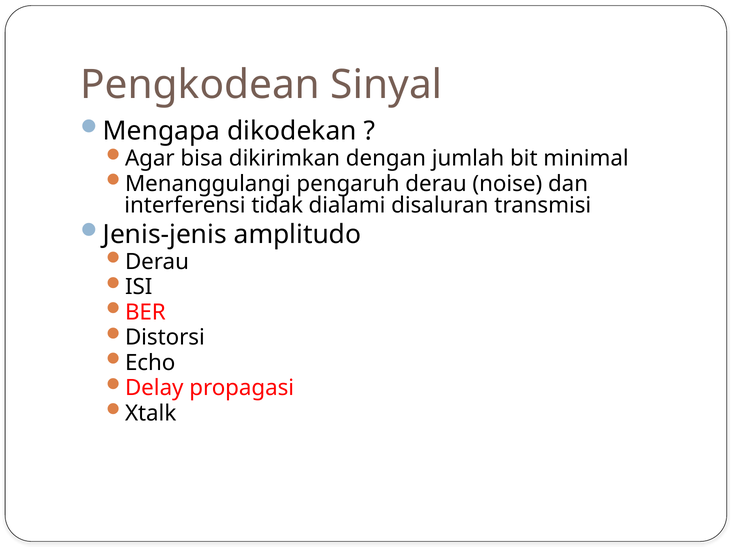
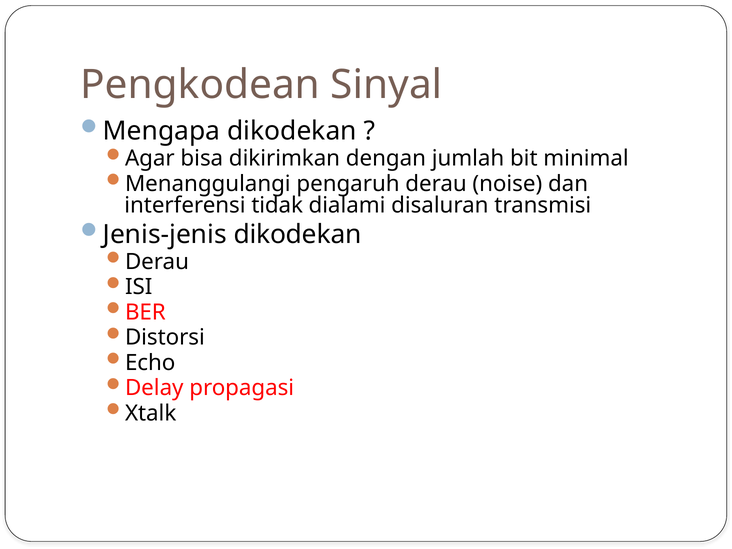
Jenis-jenis amplitudo: amplitudo -> dikodekan (298, 234)
